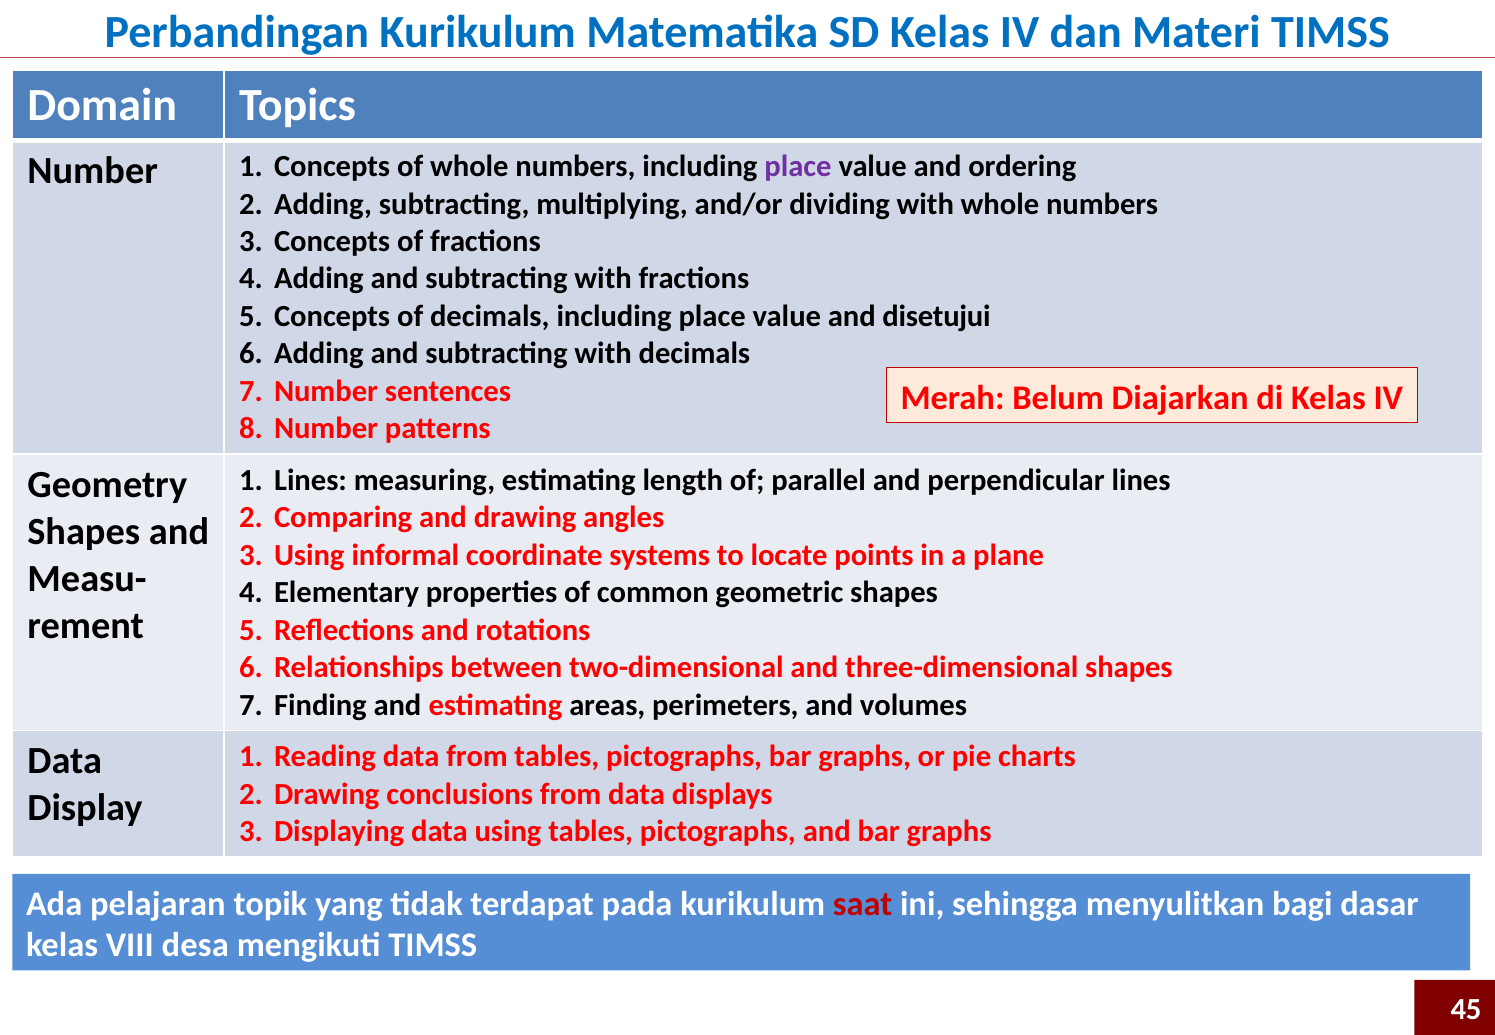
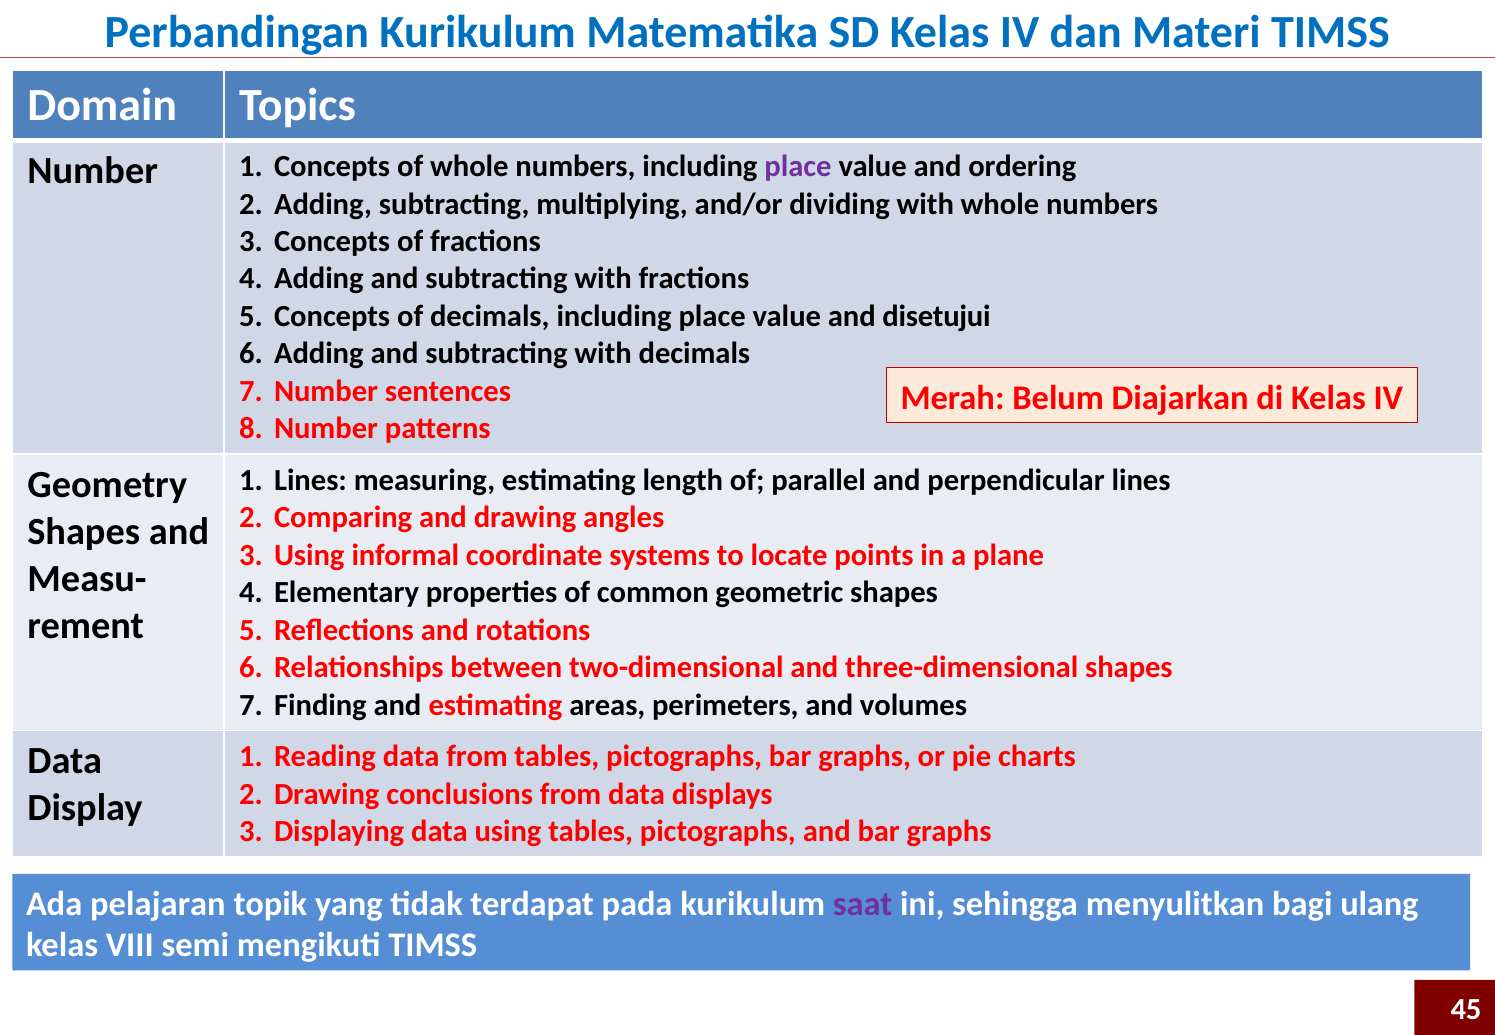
saat colour: red -> purple (863, 904)
dasar: dasar -> ulang (1379, 904)
desa: desa -> semi (195, 945)
